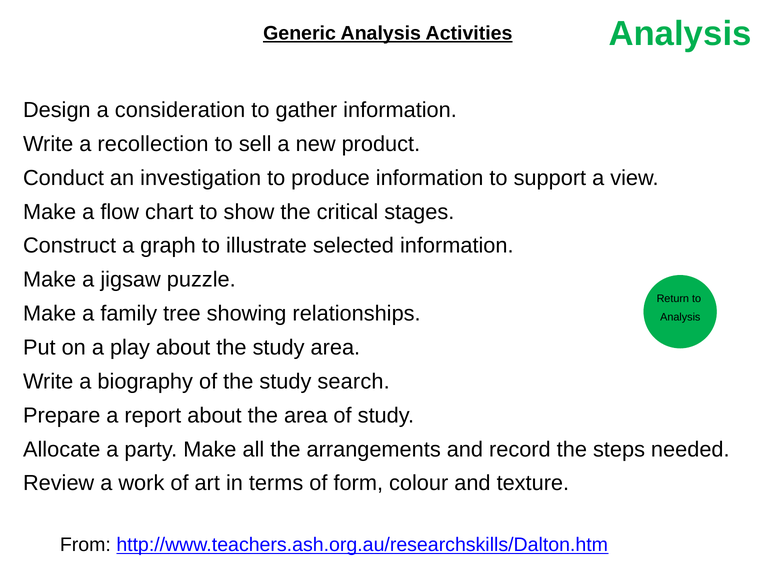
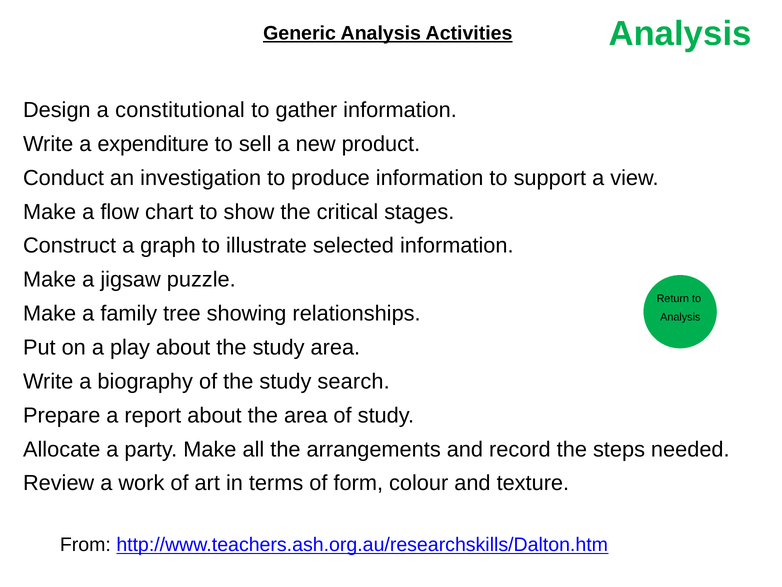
consideration: consideration -> constitutional (180, 110)
recollection: recollection -> expenditure (153, 144)
